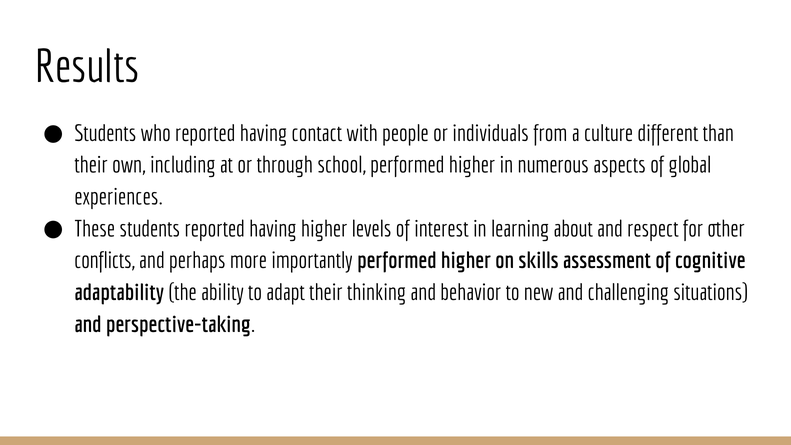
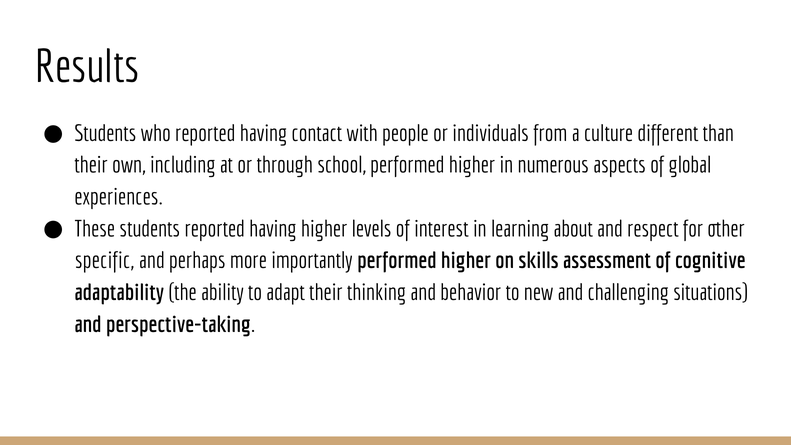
conflicts: conflicts -> specific (104, 261)
